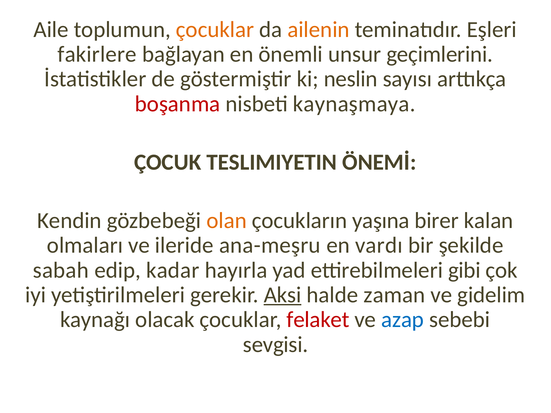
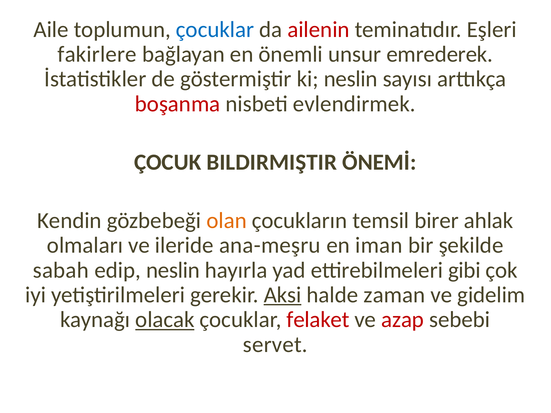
çocuklar colour: orange -> blue (215, 29)
ailenin colour: orange -> red (319, 29)
geçimlerini: geçimlerini -> emrederek (440, 54)
kaynaşmaya: kaynaşmaya -> evlendirmek (354, 104)
TESLIMIYETIN: TESLIMIYETIN -> BILDIRMIŞTIR (272, 162)
yaşına: yaşına -> temsil (381, 221)
kalan: kalan -> ahlak (489, 221)
vardı: vardı -> iman (379, 245)
edip kadar: kadar -> neslin (173, 270)
olacak underline: none -> present (165, 320)
azap colour: blue -> red (403, 320)
sevgisi: sevgisi -> servet (275, 345)
